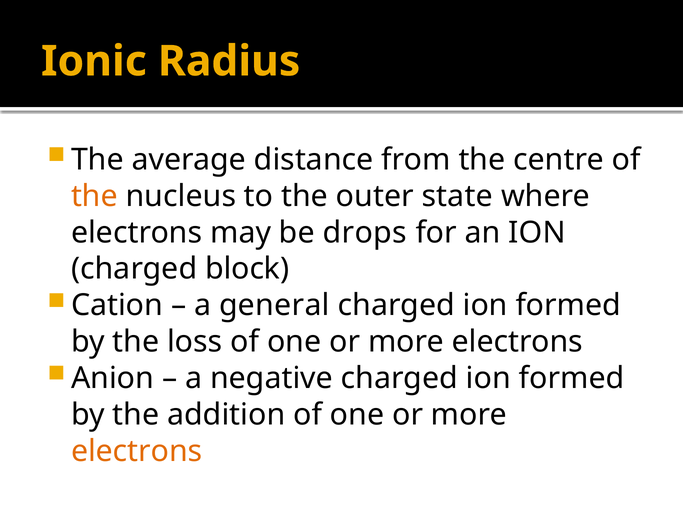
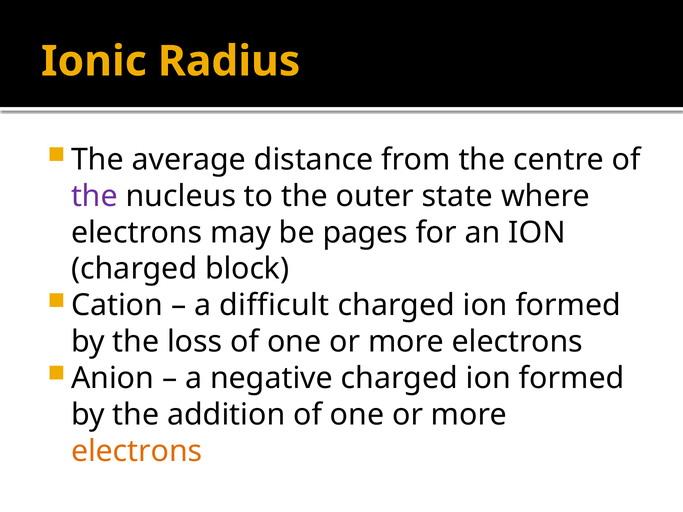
the colour: orange -> purple (94, 196)
drops: drops -> pages (365, 233)
general: general -> difficult (274, 306)
